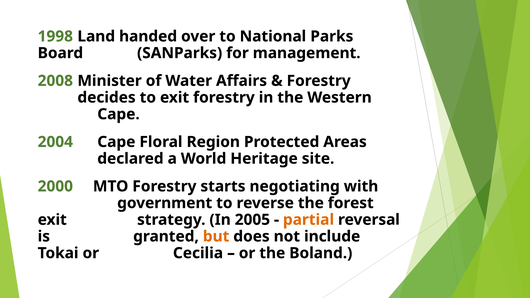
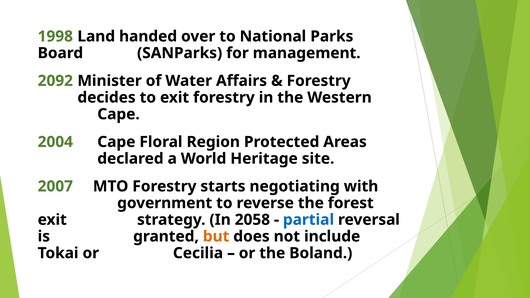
2008: 2008 -> 2092 (55, 81)
2000: 2000 -> 2007 (55, 186)
2005: 2005 -> 2058 (252, 220)
partial colour: orange -> blue (308, 220)
